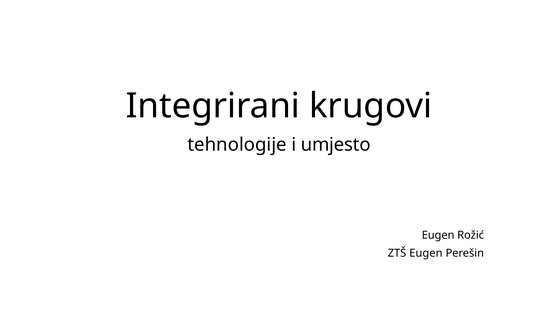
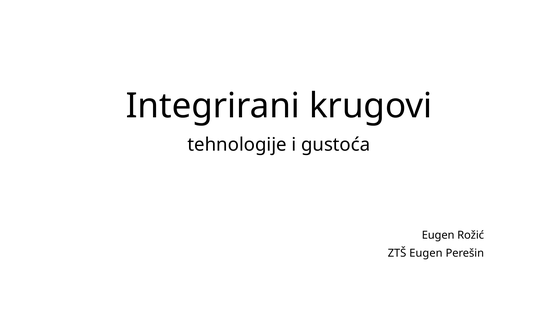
umjesto: umjesto -> gustoća (336, 145)
